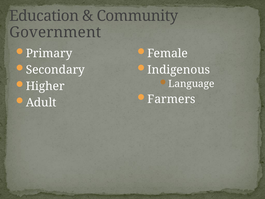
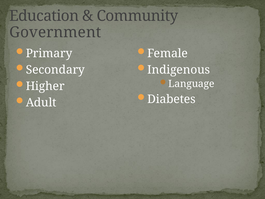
Farmers: Farmers -> Diabetes (171, 99)
